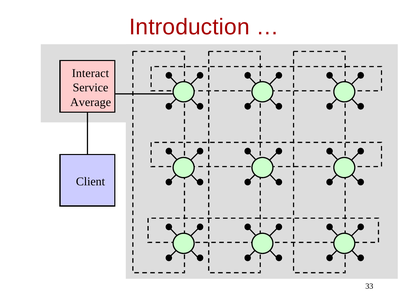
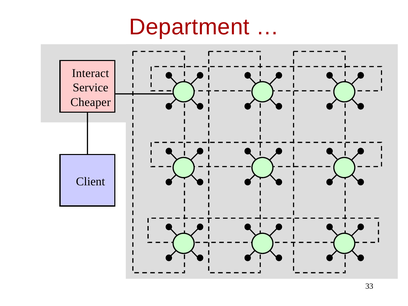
Introduction: Introduction -> Department (189, 27)
Average: Average -> Cheaper (91, 102)
